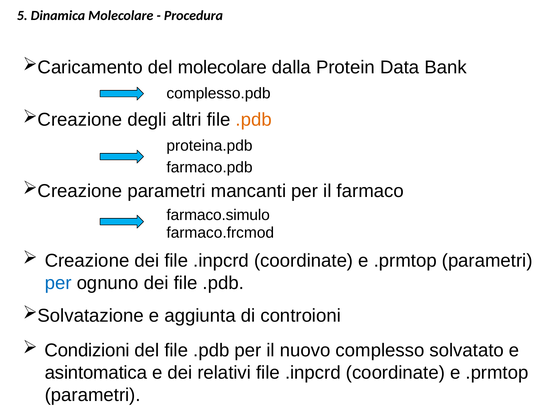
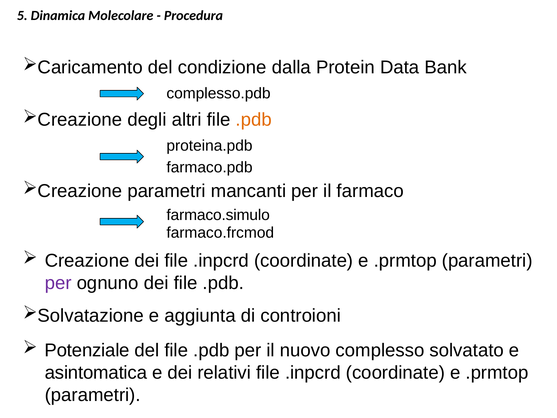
del molecolare: molecolare -> condizione (222, 67)
per colour: blue -> purple (58, 283)
Condizioni: Condizioni -> Potenziale (87, 350)
